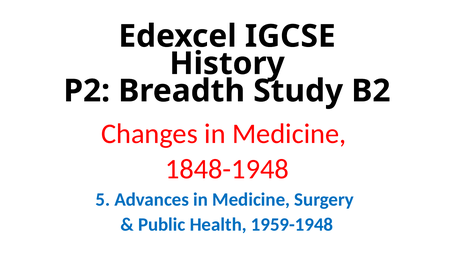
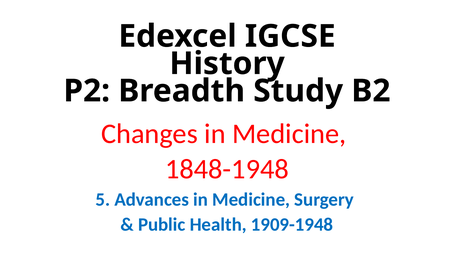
1959-1948: 1959-1948 -> 1909-1948 (292, 225)
